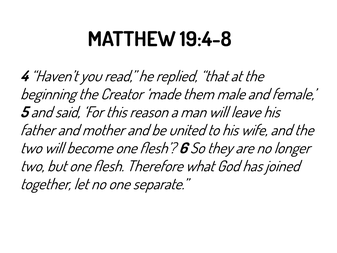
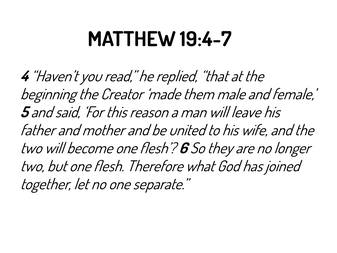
19:4-8: 19:4-8 -> 19:4-7 (206, 39)
